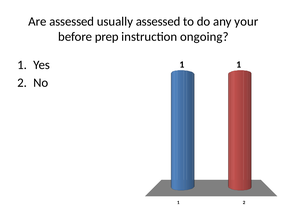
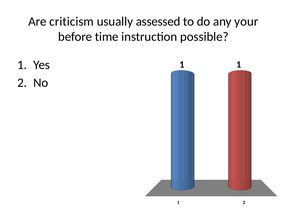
Are assessed: assessed -> criticism (72, 21)
prep: prep -> time (107, 37)
ongoing: ongoing -> possible (204, 37)
